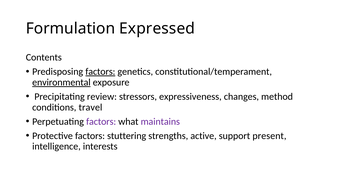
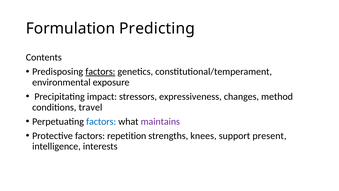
Expressed: Expressed -> Predicting (157, 28)
environmental underline: present -> none (61, 82)
review: review -> impact (102, 96)
factors colour: purple -> blue (101, 121)
stuttering: stuttering -> repetition (127, 136)
active: active -> knees (203, 136)
